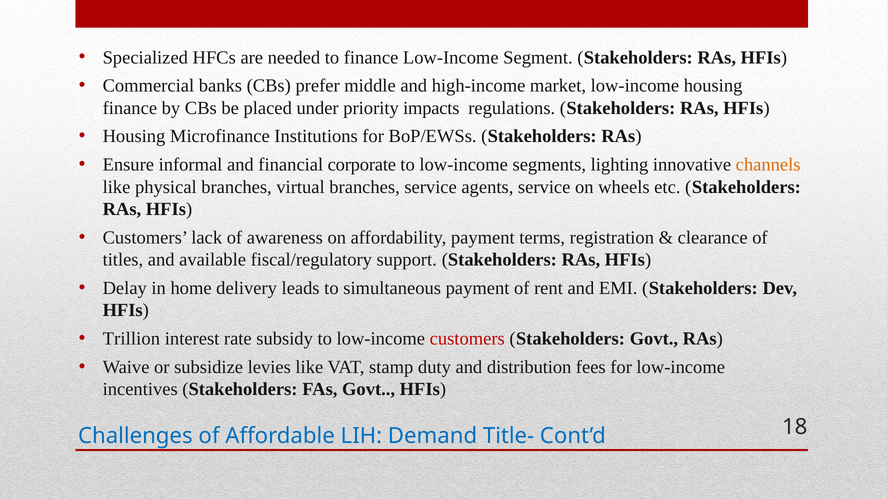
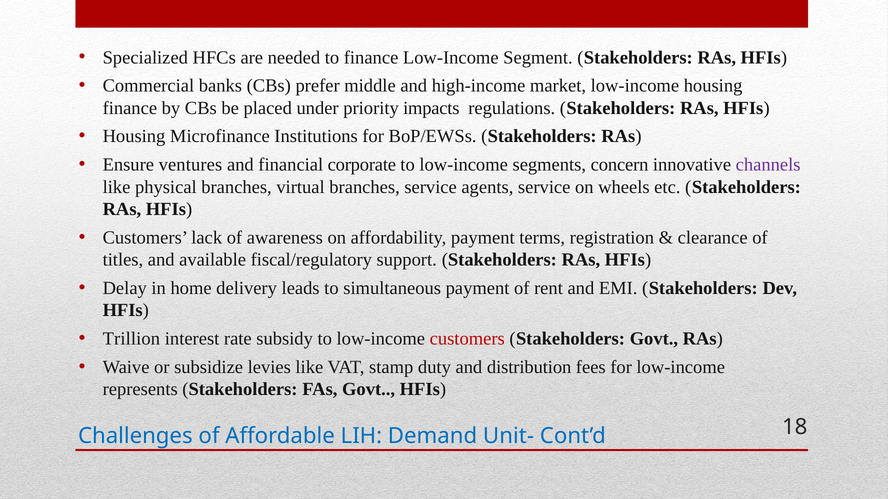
informal: informal -> ventures (190, 165)
lighting: lighting -> concern (620, 165)
channels colour: orange -> purple (768, 165)
incentives: incentives -> represents (140, 390)
Title-: Title- -> Unit- (509, 436)
